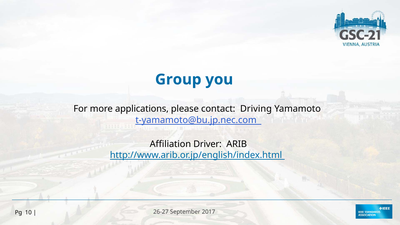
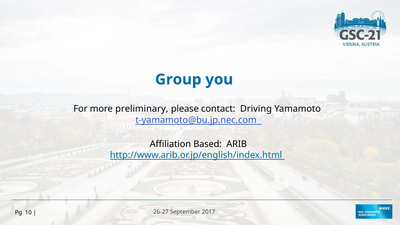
applications: applications -> preliminary (142, 109)
Driver: Driver -> Based (208, 144)
